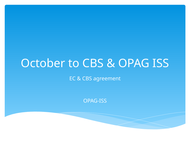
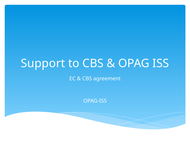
October: October -> Support (43, 63)
